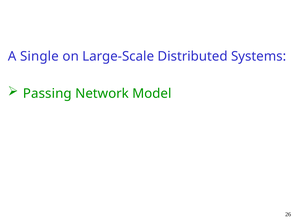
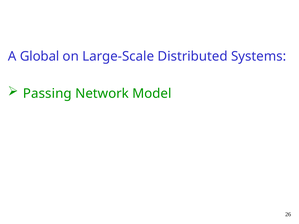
Single: Single -> Global (40, 56)
